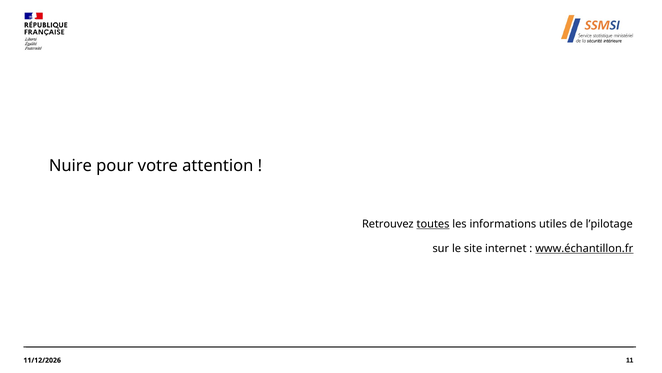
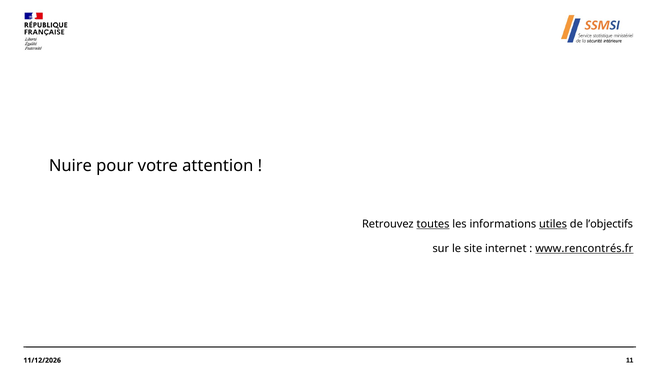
utiles underline: none -> present (553, 224)
l’pilotage: l’pilotage -> l’objectifs (609, 224)
www.échantillon.fr: www.échantillon.fr -> www.rencontrés.fr (584, 248)
